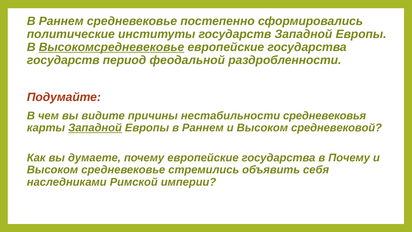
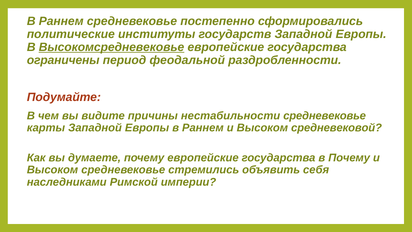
государств: государств -> ограничены (63, 60)
нестабильности средневековья: средневековья -> средневековье (325, 116)
Западной underline: present -> none (95, 128)
